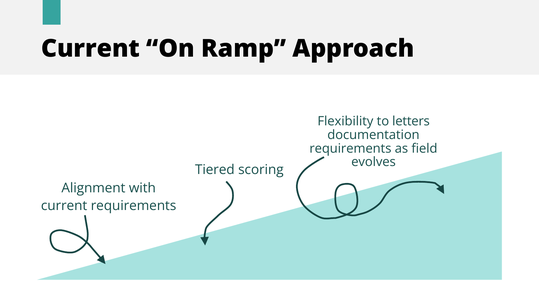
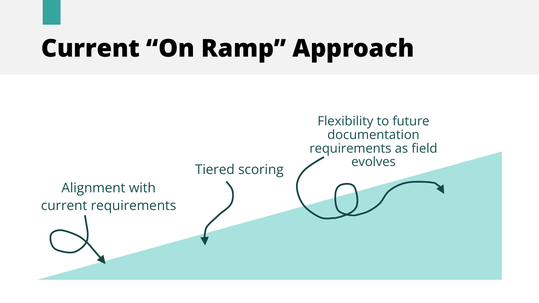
letters: letters -> future (411, 121)
